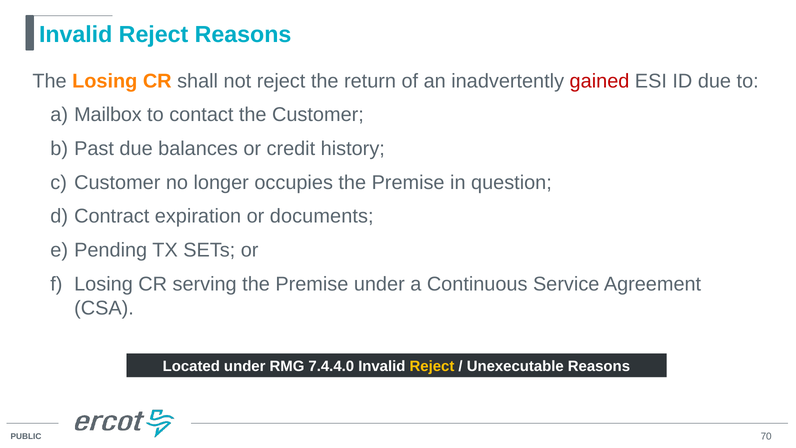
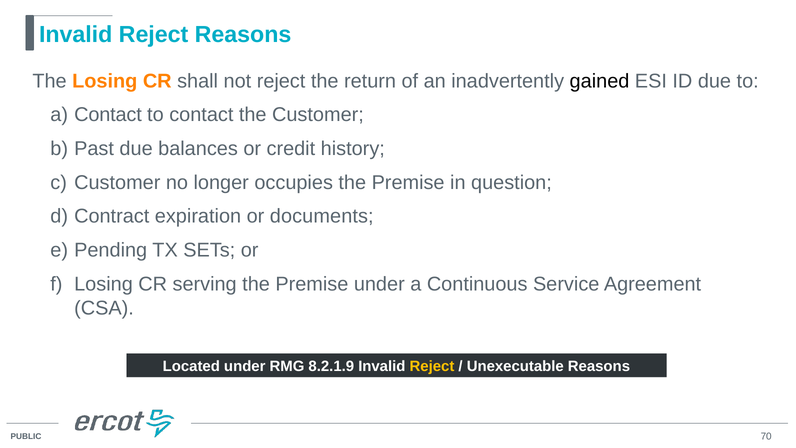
gained colour: red -> black (600, 81)
a Mailbox: Mailbox -> Contact (108, 115)
7.4.4.0: 7.4.4.0 -> 8.2.1.9 (331, 366)
